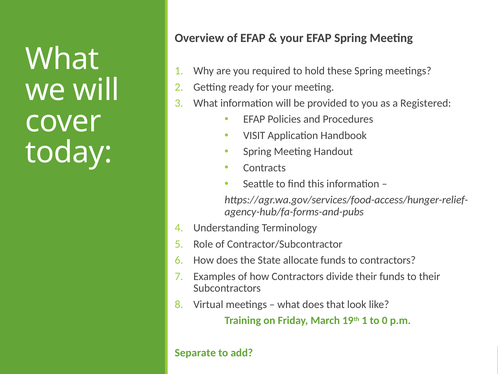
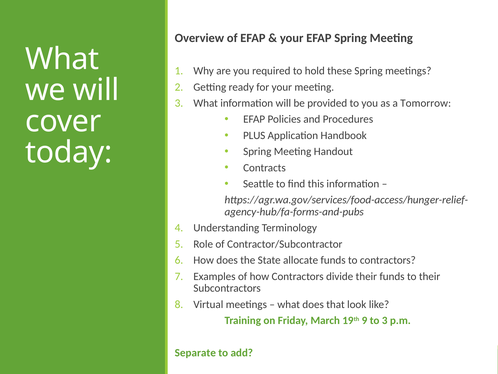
Registered: Registered -> Tomorrow (426, 103)
VISIT: VISIT -> PLUS (254, 135)
19th 1: 1 -> 9 (365, 320)
to 0: 0 -> 3 (385, 320)
